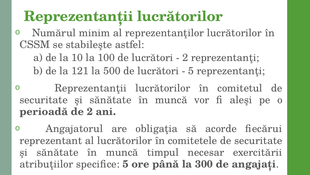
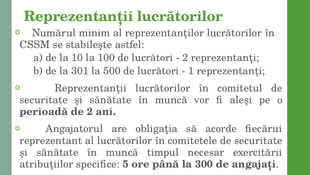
121: 121 -> 301 (80, 71)
5: 5 -> 1 (191, 71)
